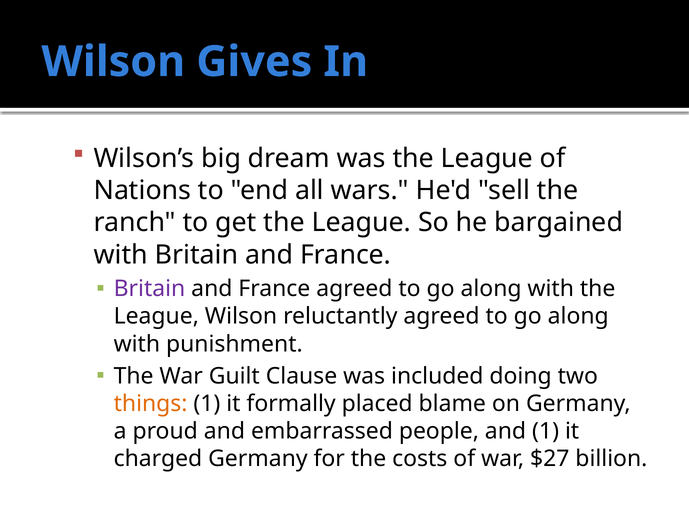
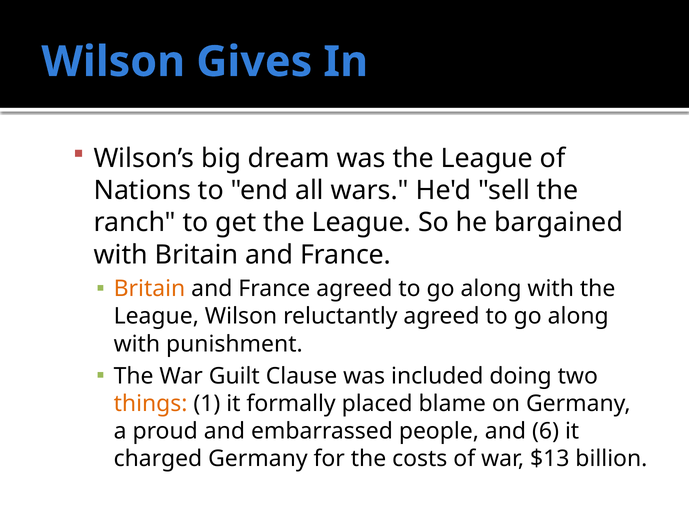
Britain colour: purple -> orange (149, 289)
and 1: 1 -> 6 (546, 432)
$27: $27 -> $13 (550, 459)
